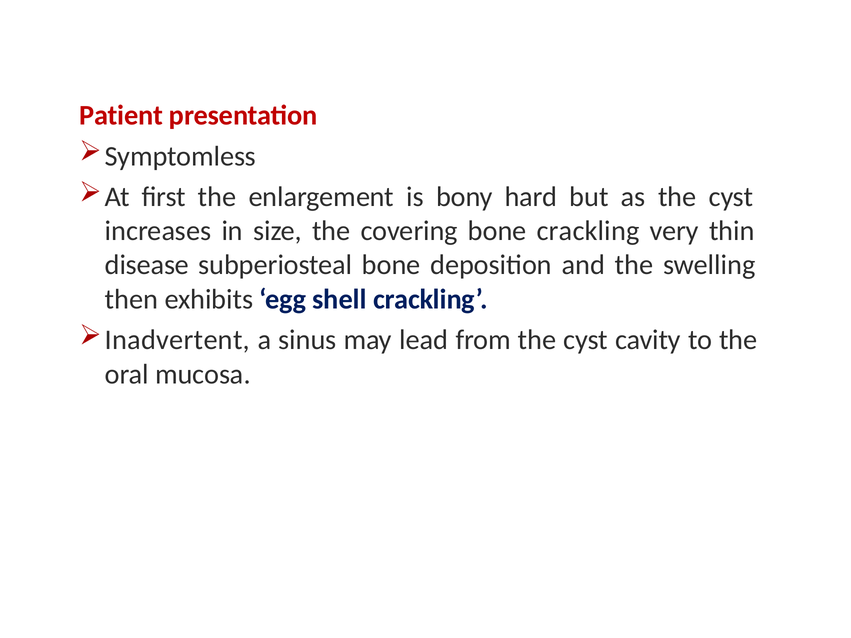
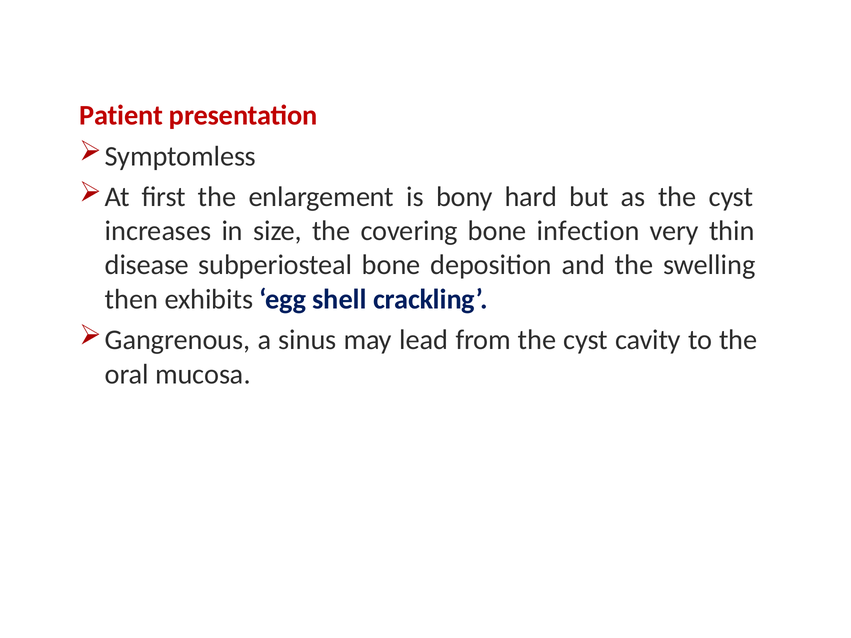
bone crackling: crackling -> infection (588, 231)
Inadvertent: Inadvertent -> Gangrenous (178, 340)
